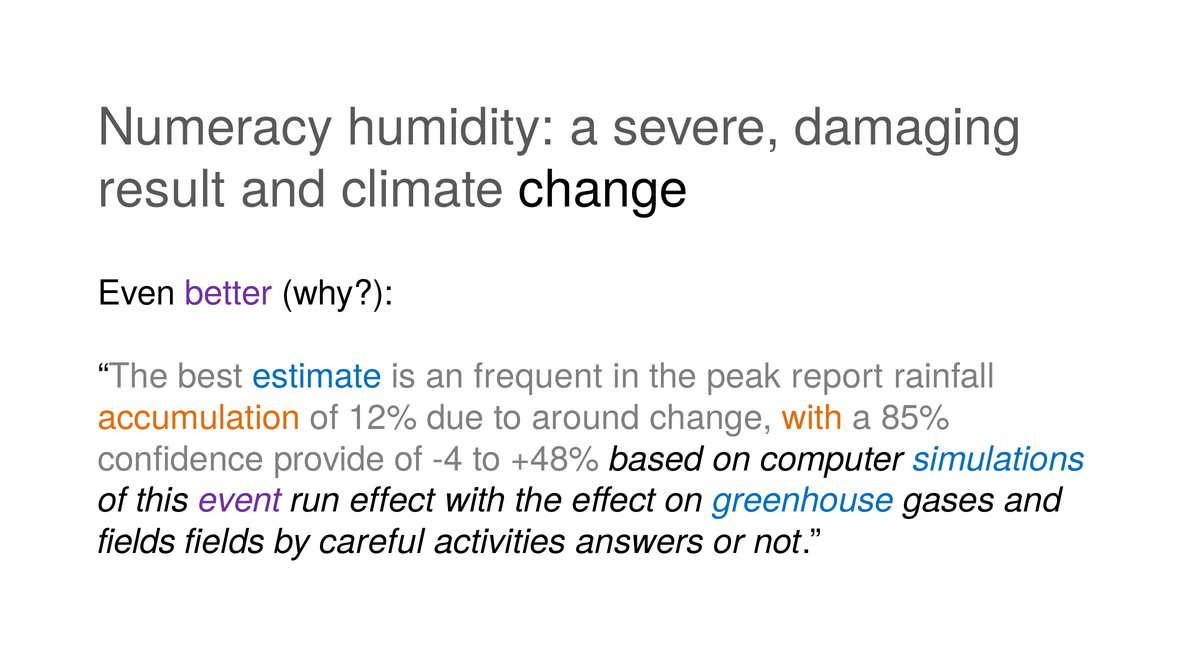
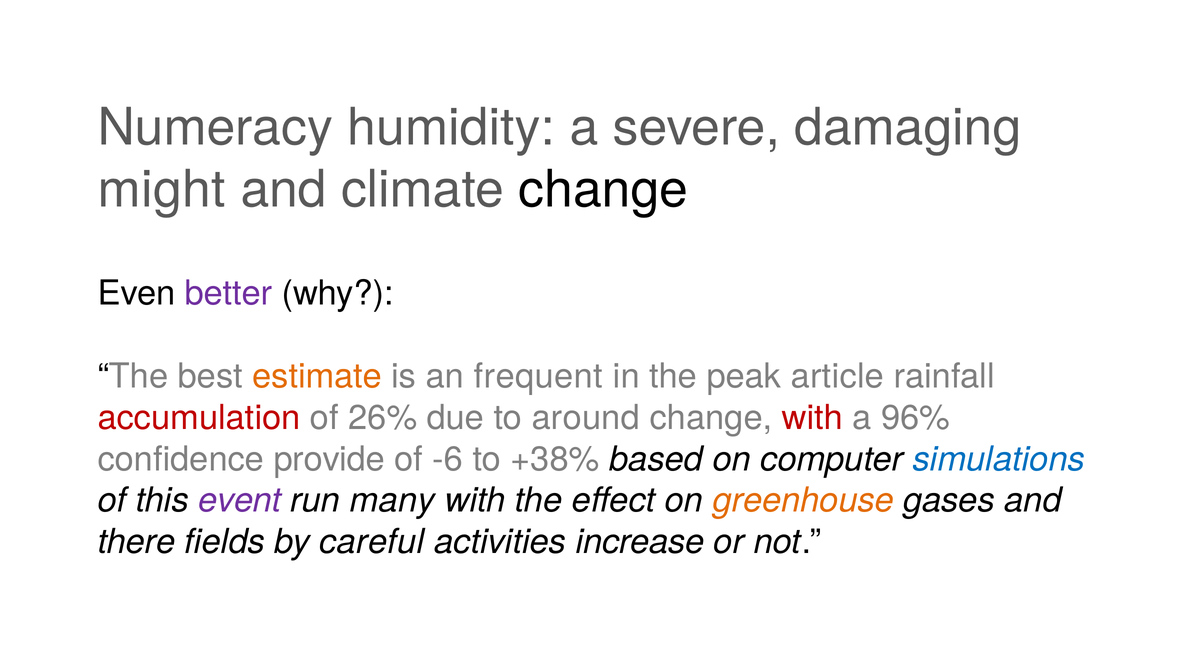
result: result -> might (162, 190)
estimate colour: blue -> orange (317, 377)
report: report -> article (837, 377)
accumulation colour: orange -> red (199, 418)
12%: 12% -> 26% (383, 418)
with colour: orange -> red (812, 418)
85%: 85% -> 96% (916, 418)
-4: -4 -> -6 (448, 459)
+48%: +48% -> +38% (555, 459)
run effect: effect -> many (392, 501)
greenhouse colour: blue -> orange (803, 501)
fields: fields -> there (136, 542)
answers: answers -> increase (640, 542)
